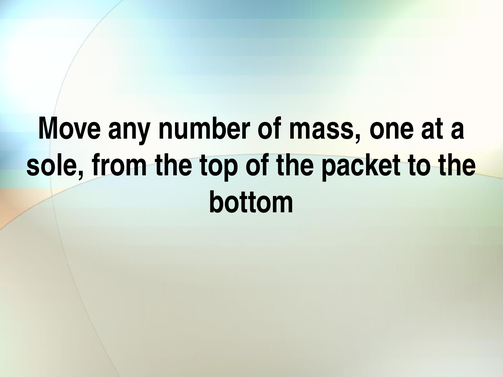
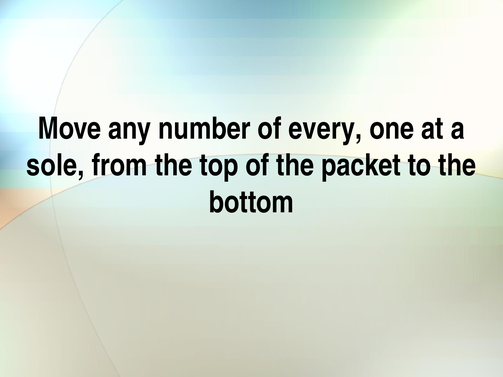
mass: mass -> every (325, 129)
